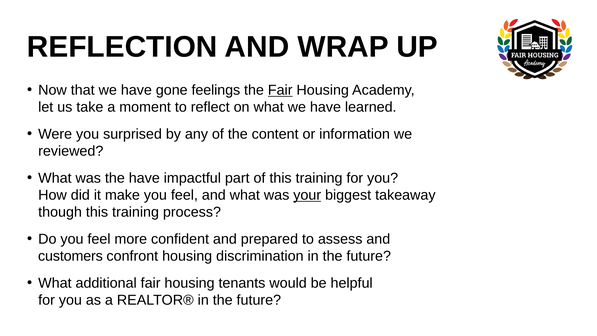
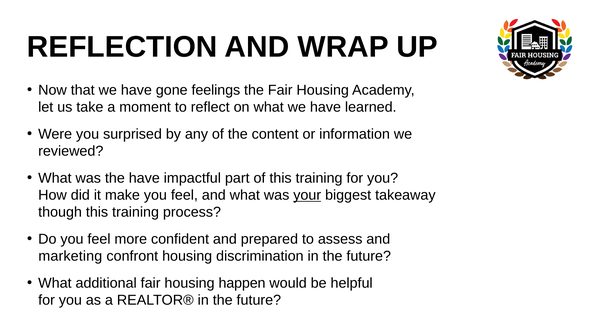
Fair underline: present -> none (280, 90)
customers: customers -> marketing (70, 256)
tenants: tenants -> happen (242, 283)
